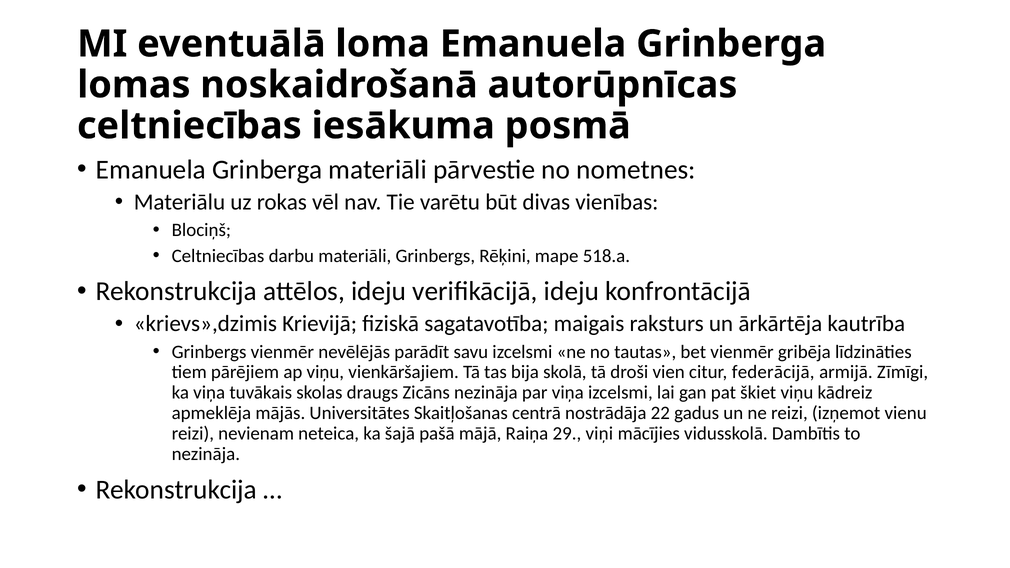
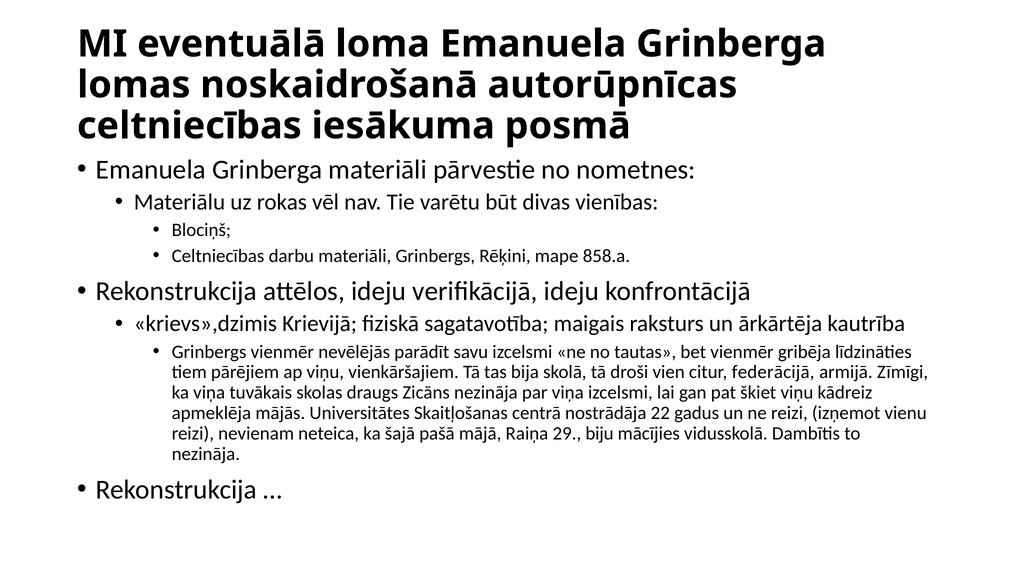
518.a: 518.a -> 858.a (606, 256)
viņi: viņi -> biju (600, 434)
